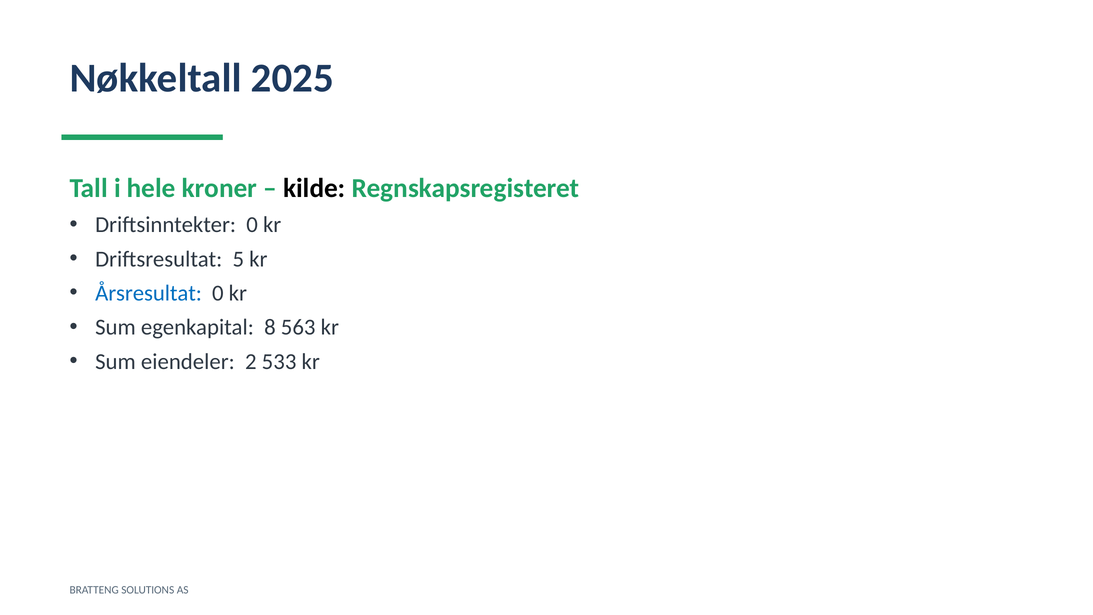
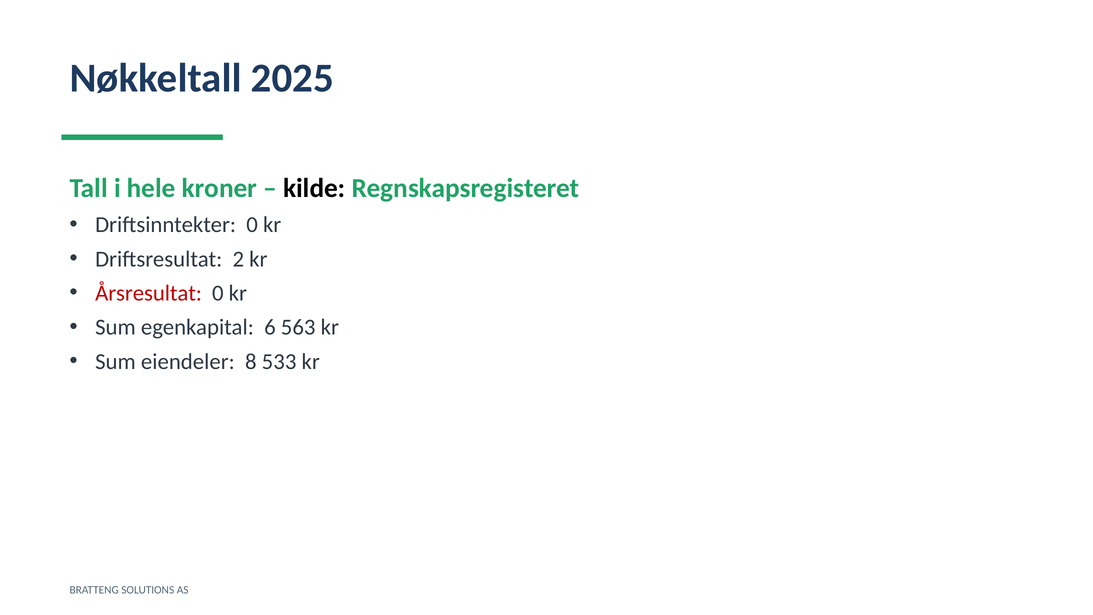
5: 5 -> 2 (238, 259)
Årsresultat colour: blue -> red (149, 293)
8: 8 -> 6 (270, 327)
2: 2 -> 8 (251, 361)
